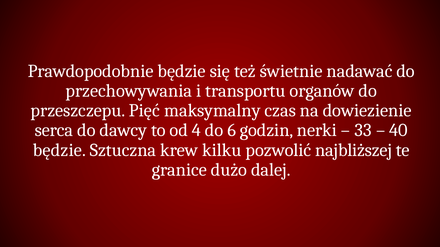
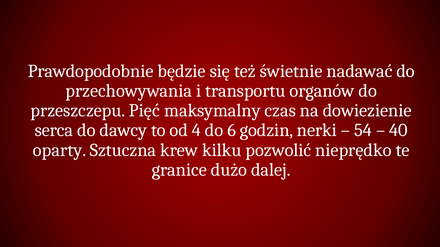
33: 33 -> 54 (363, 131)
będzie: będzie -> oparty (60, 150)
najbliższej: najbliższej -> nieprędko (353, 150)
